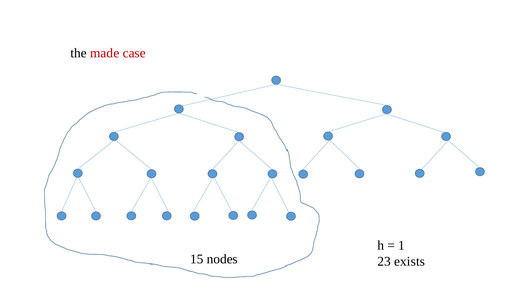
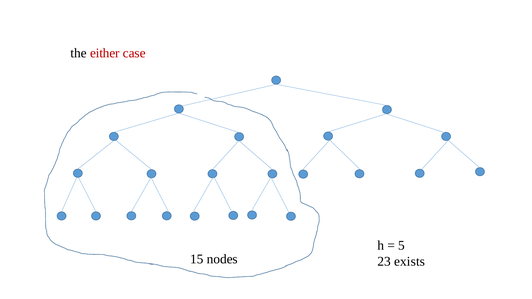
made: made -> either (105, 53)
1: 1 -> 5 (402, 246)
